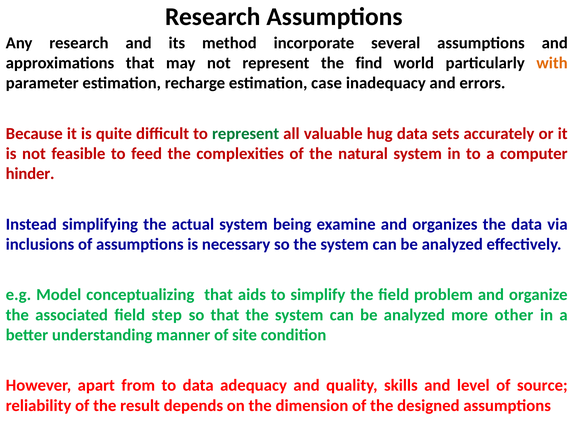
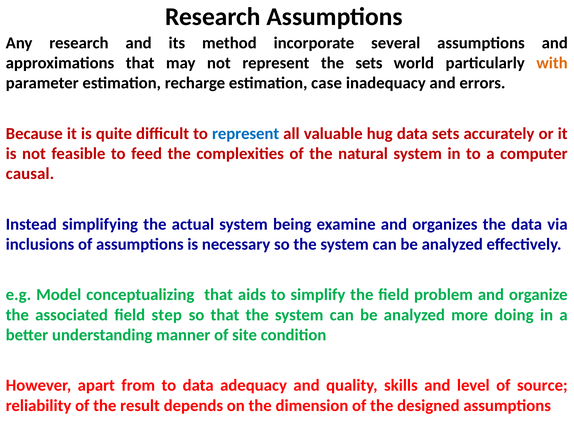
the find: find -> sets (369, 63)
represent colour: green -> blue (246, 133)
hinder: hinder -> causal (30, 174)
other: other -> doing (514, 315)
